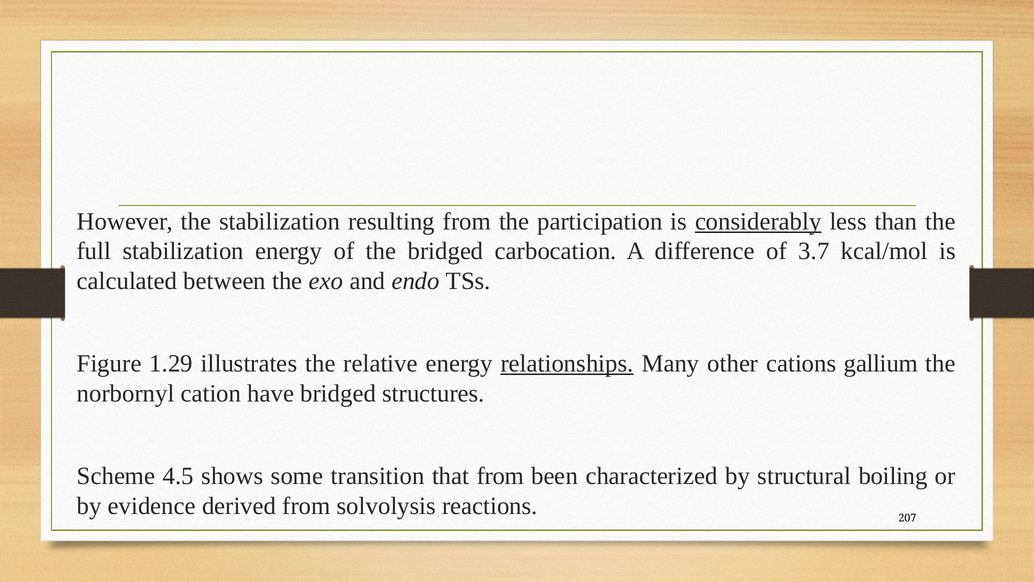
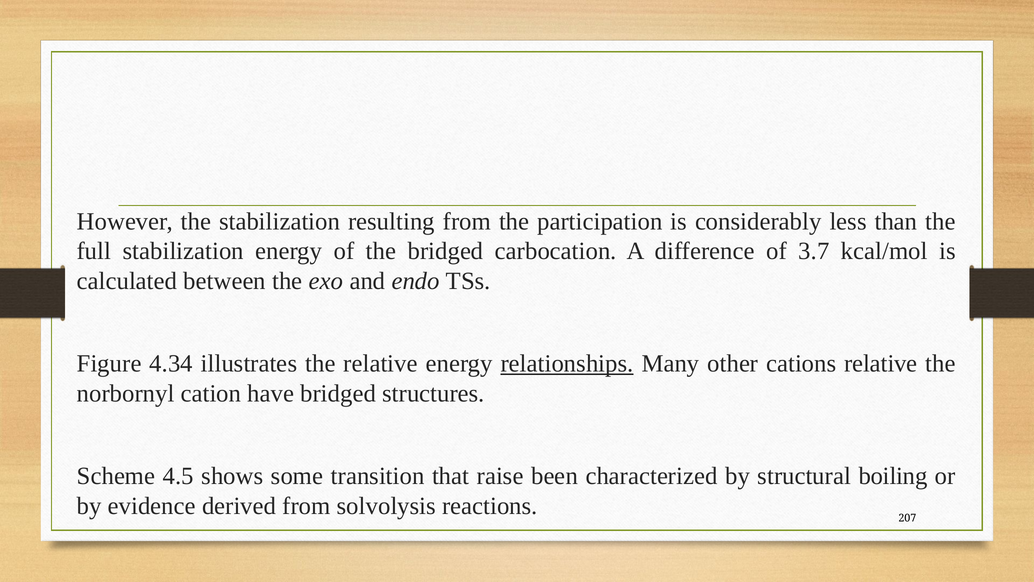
considerably underline: present -> none (758, 221)
1.29: 1.29 -> 4.34 (171, 363)
cations gallium: gallium -> relative (881, 363)
that from: from -> raise (500, 476)
